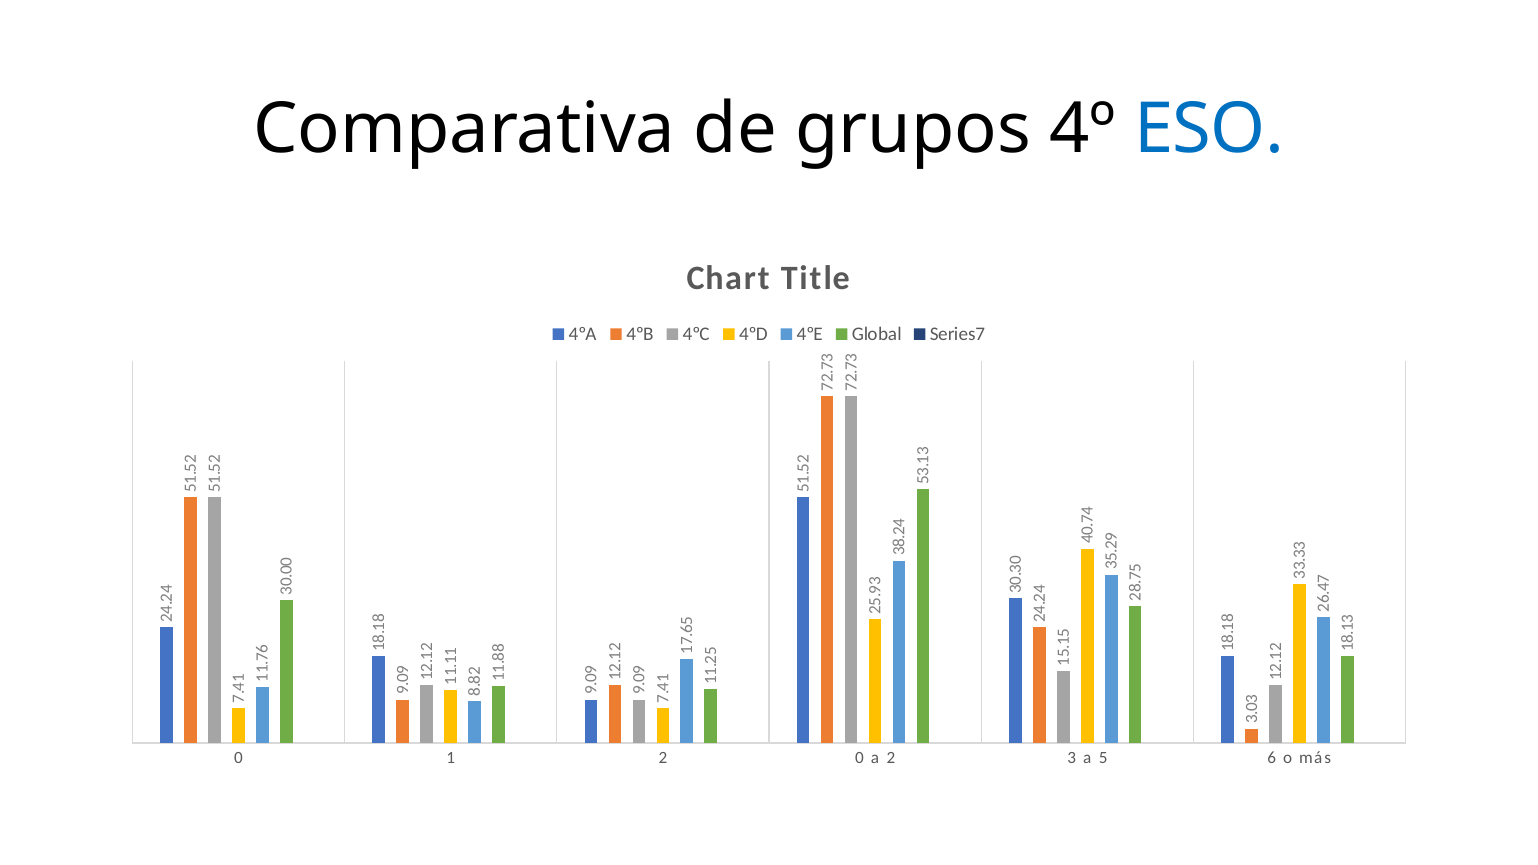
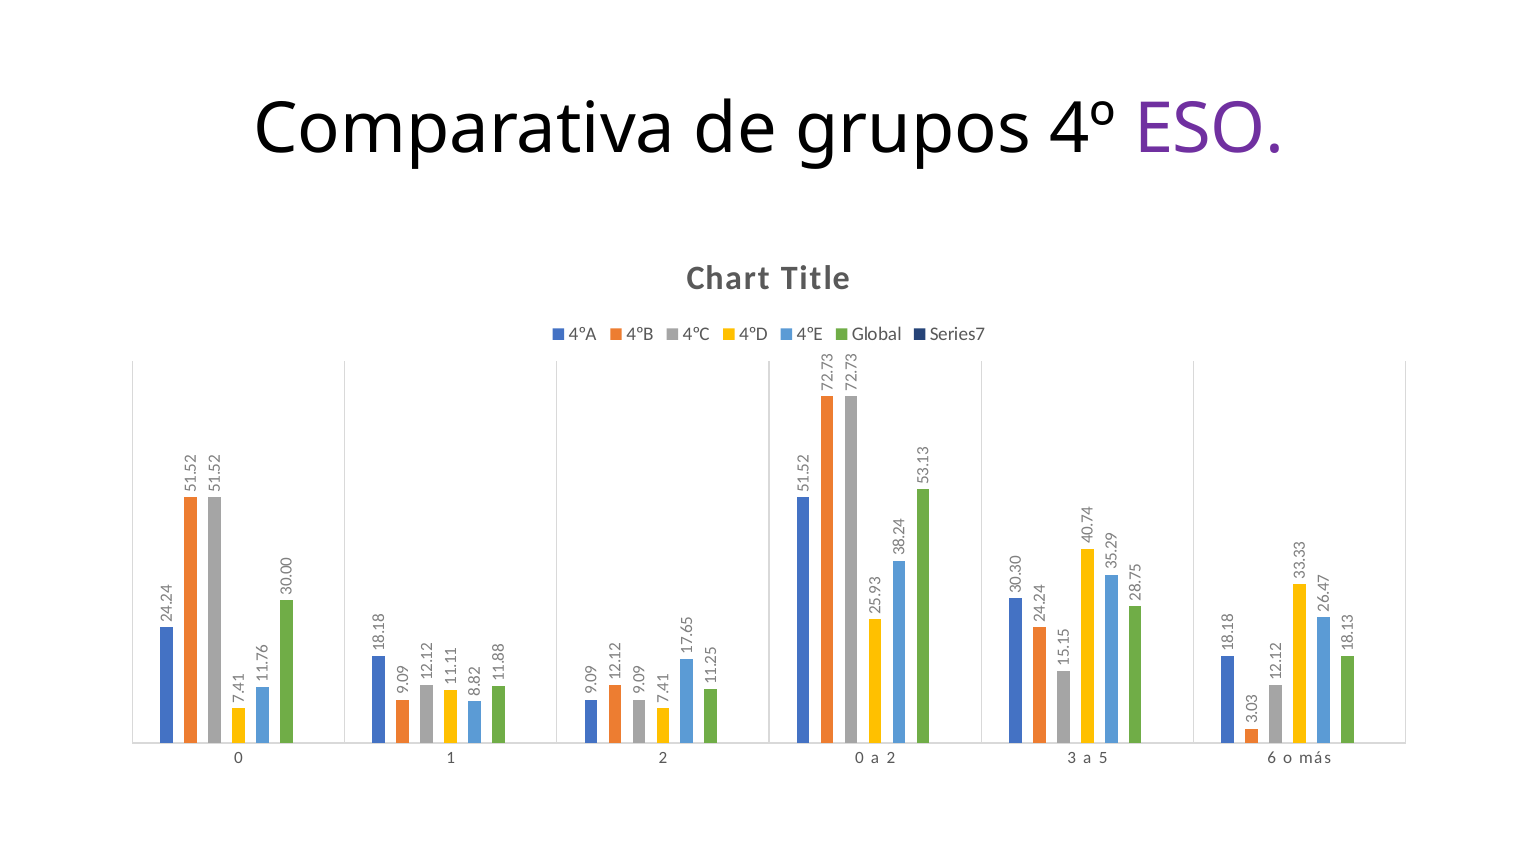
ESO colour: blue -> purple (1209, 129)
